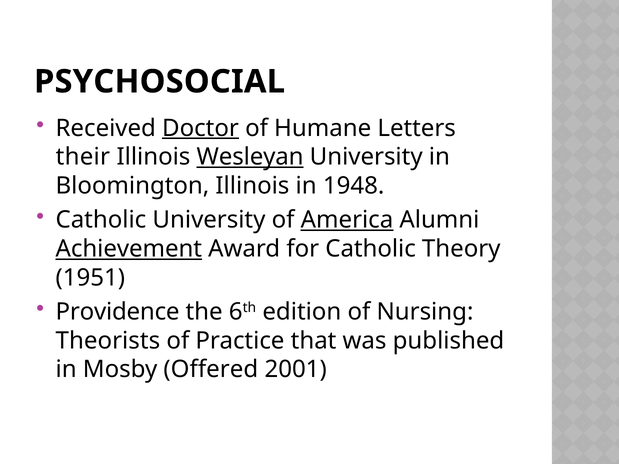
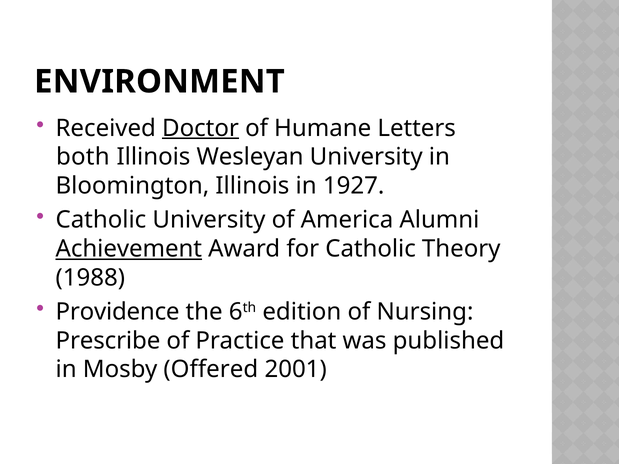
PSYCHOSOCIAL: PSYCHOSOCIAL -> ENVIRONMENT (159, 82)
their: their -> both (83, 157)
Wesleyan underline: present -> none (250, 157)
1948: 1948 -> 1927 (354, 186)
America underline: present -> none (347, 220)
1951: 1951 -> 1988 (90, 278)
Theorists: Theorists -> Prescribe (108, 341)
